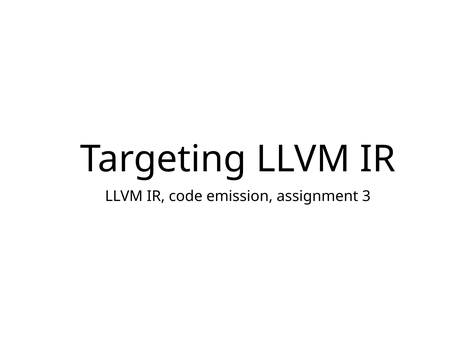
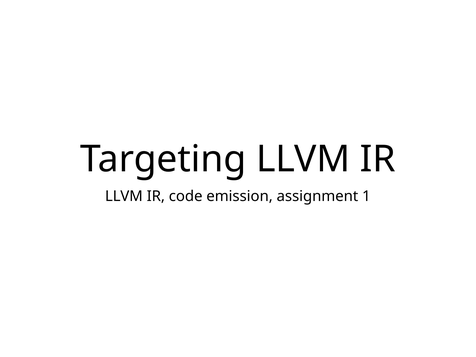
3: 3 -> 1 (366, 196)
